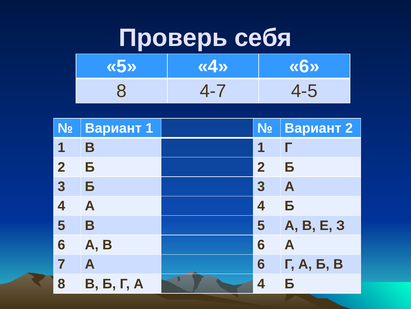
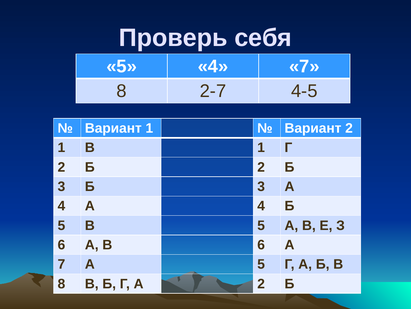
4 6: 6 -> 7 (304, 66)
4-7: 4-7 -> 2-7 (213, 91)
А 6: 6 -> 5 (261, 264)
Г А 4: 4 -> 2 (261, 283)
